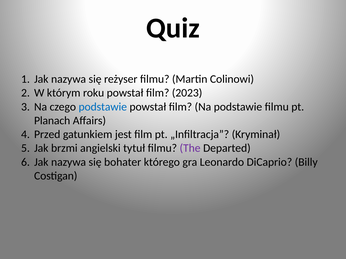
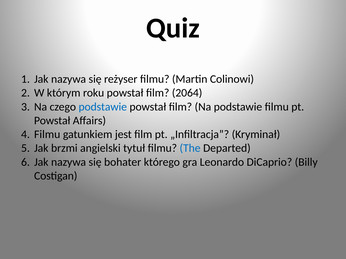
2023: 2023 -> 2064 (187, 93)
Planach: Planach -> Powstał (52, 121)
Przed: Przed -> Filmu (47, 135)
The colour: purple -> blue (190, 148)
